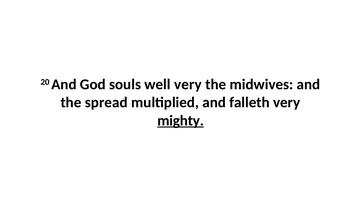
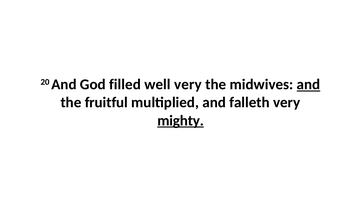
souls: souls -> filled (125, 85)
and underline: none -> present (308, 85)
spread: spread -> fruitful (106, 103)
